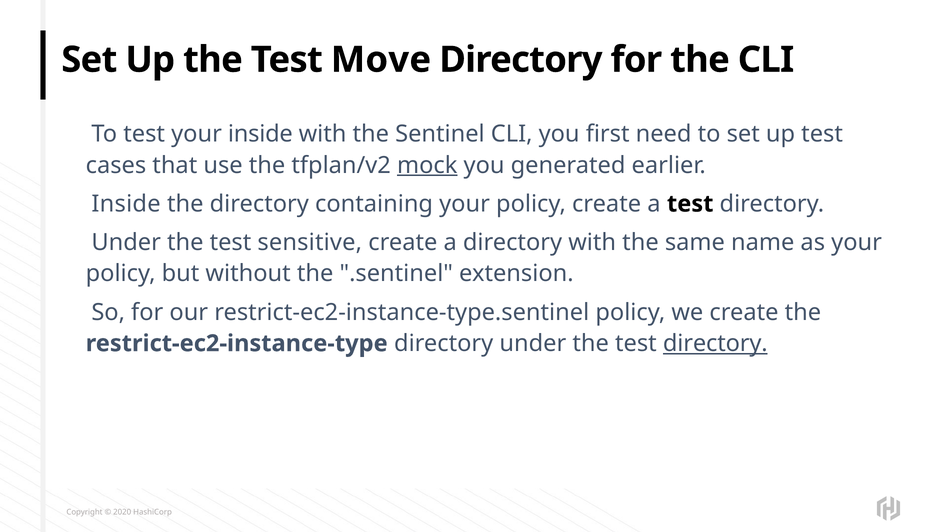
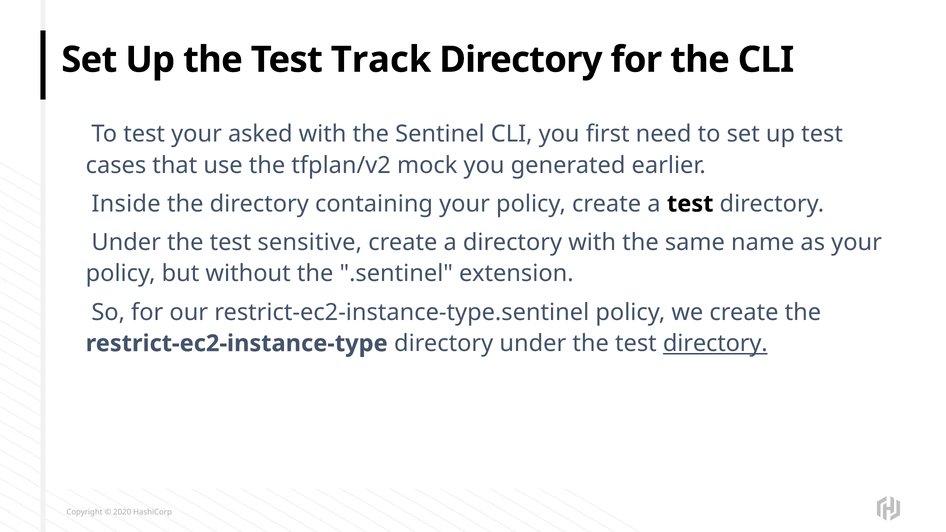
Move: Move -> Track (381, 60)
your inside: inside -> asked (260, 134)
mock underline: present -> none (427, 165)
